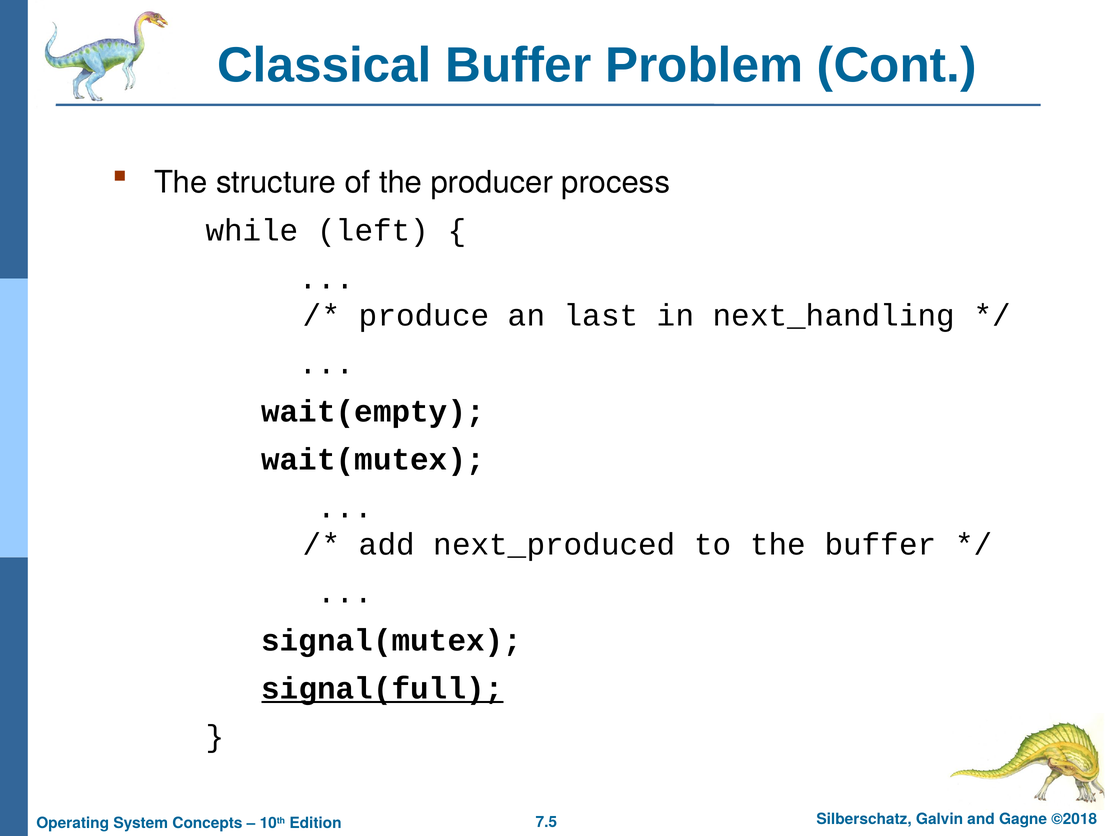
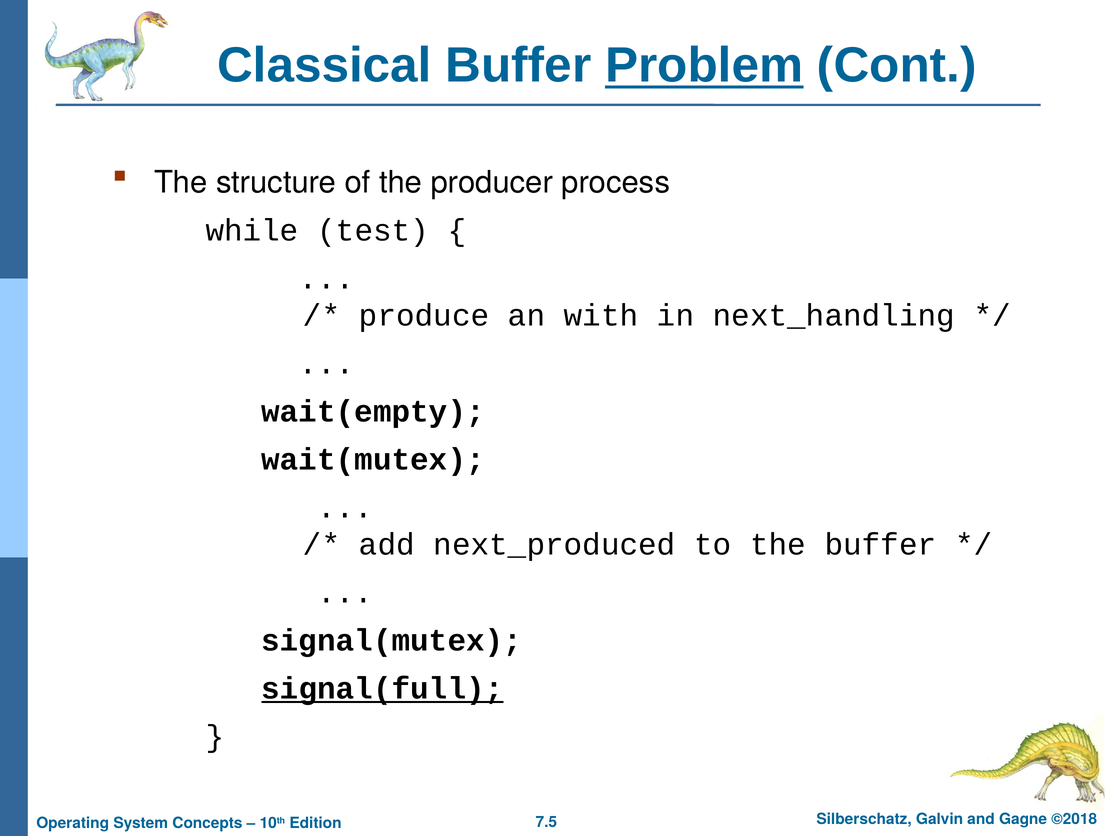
Problem underline: none -> present (704, 66)
left: left -> test (373, 230)
last: last -> with (601, 316)
